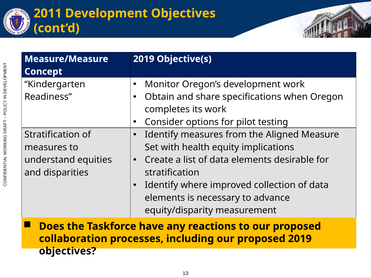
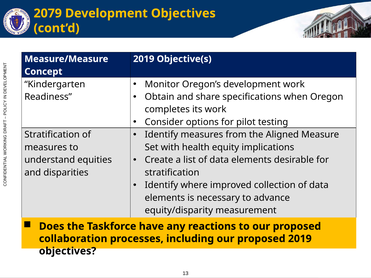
2011: 2011 -> 2079 (48, 13)
